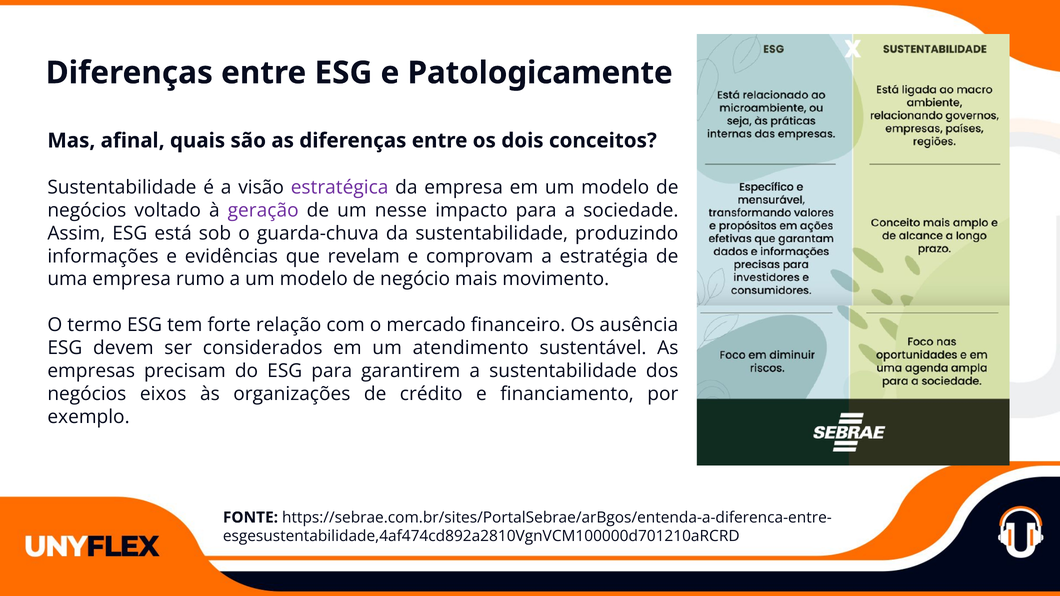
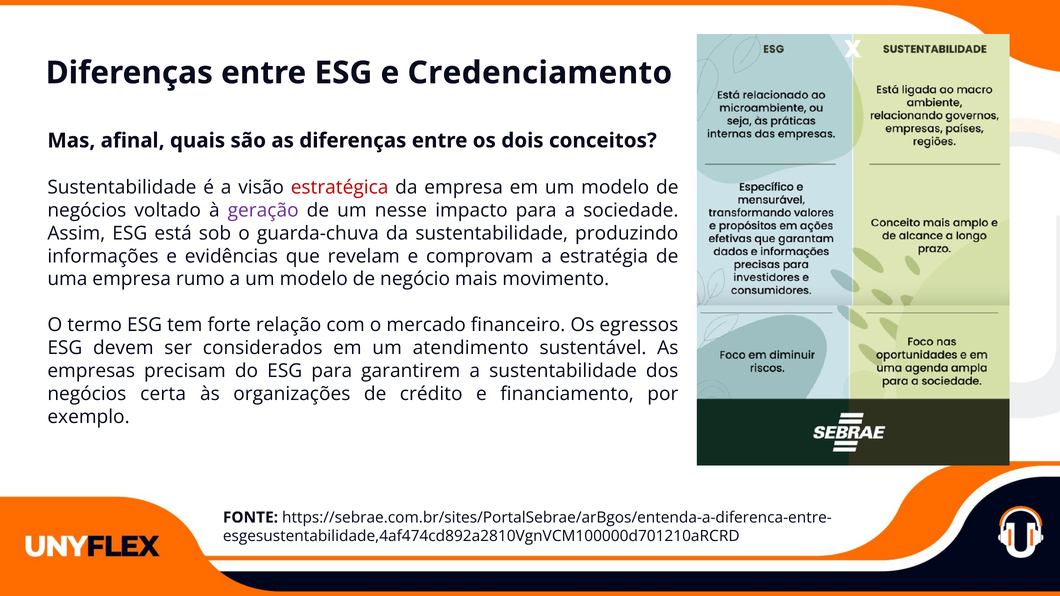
Patologicamente: Patologicamente -> Credenciamento (540, 73)
estratégica colour: purple -> red (340, 187)
ausência: ausência -> egressos (639, 325)
eixos: eixos -> certa (163, 394)
